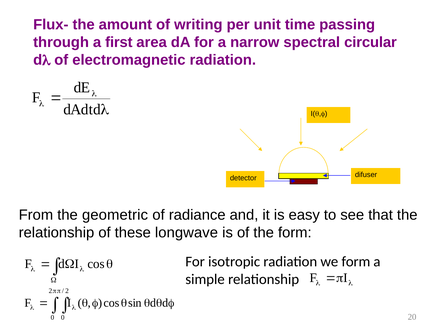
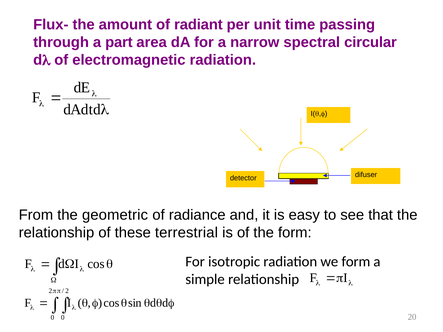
writing: writing -> radiant (198, 25)
first: first -> part (119, 42)
longwave: longwave -> terrestrial (186, 233)
